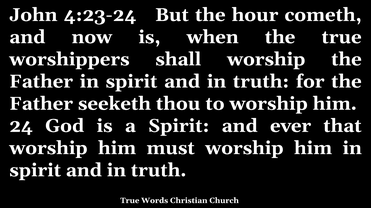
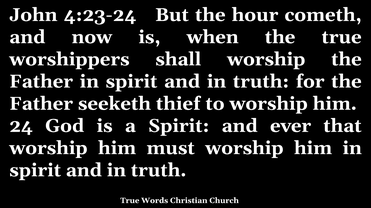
thou: thou -> thief (178, 104)
